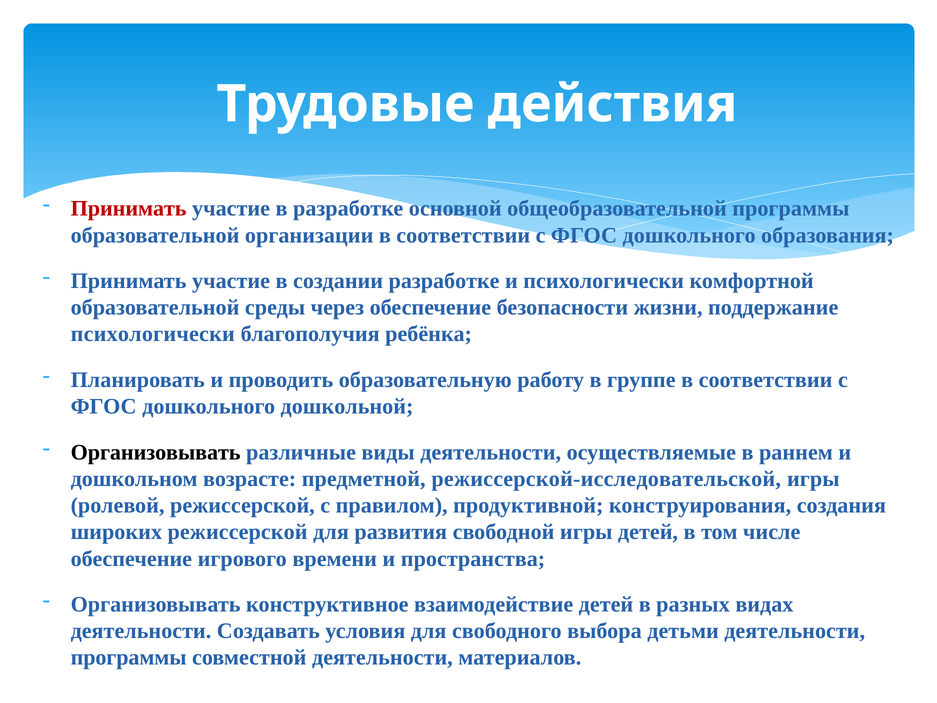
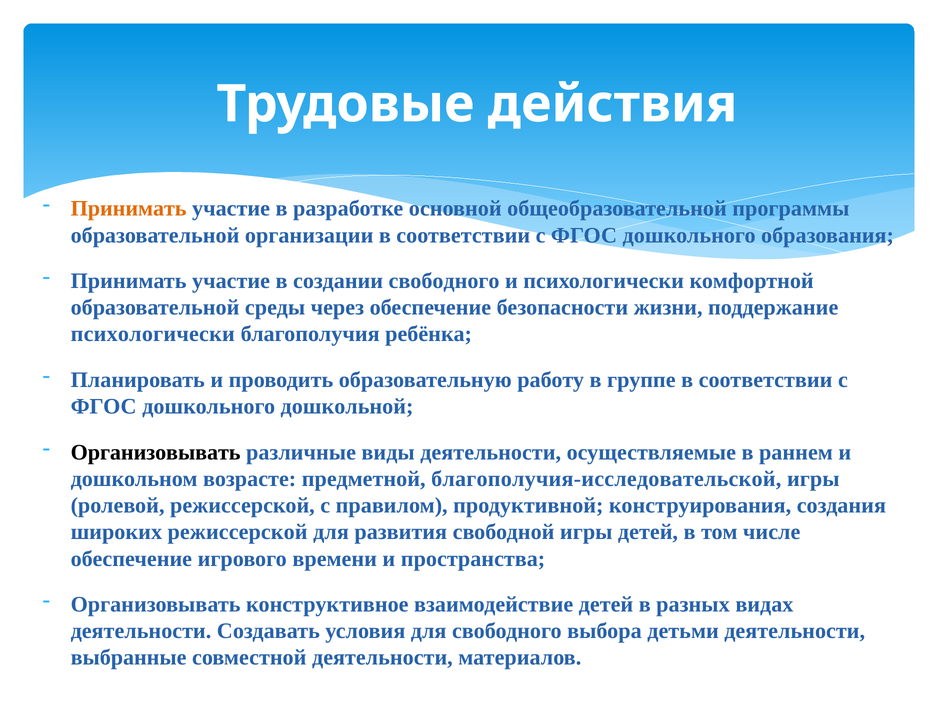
Принимать colour: red -> orange (129, 209)
создании разработке: разработке -> свободного (444, 281)
режиссерской-исследовательской: режиссерской-исследовательской -> благополучия-исследовательской (606, 479)
программы: программы -> выбранные (129, 657)
